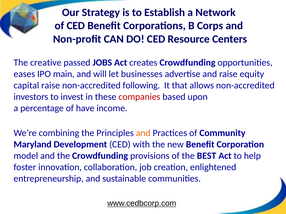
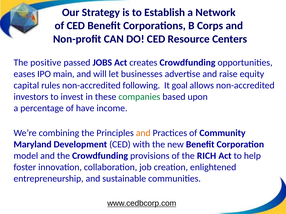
creative: creative -> positive (46, 63)
capital raise: raise -> rules (51, 86)
that: that -> goal (180, 86)
companies colour: red -> green (139, 97)
BEST: BEST -> RICH (207, 156)
